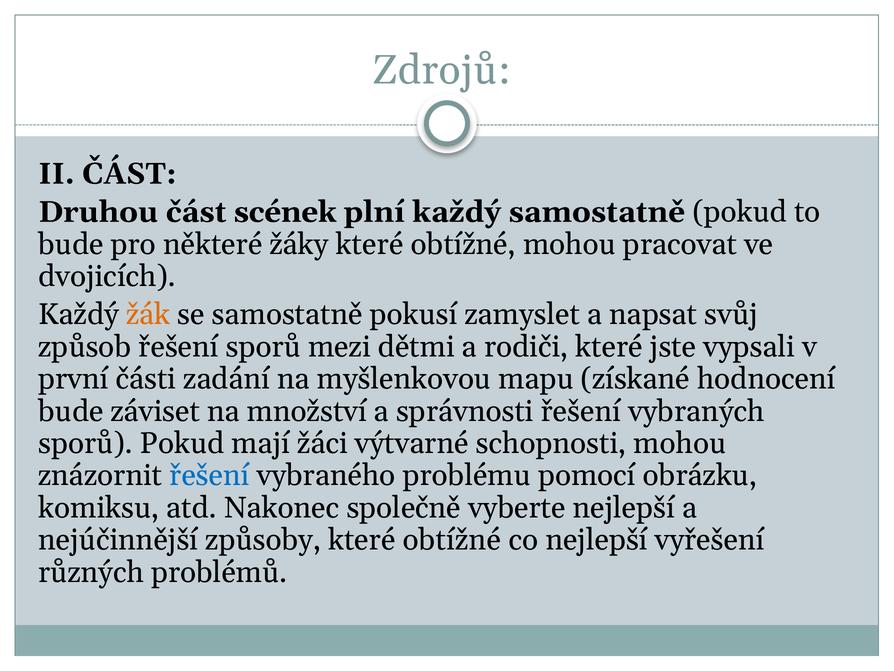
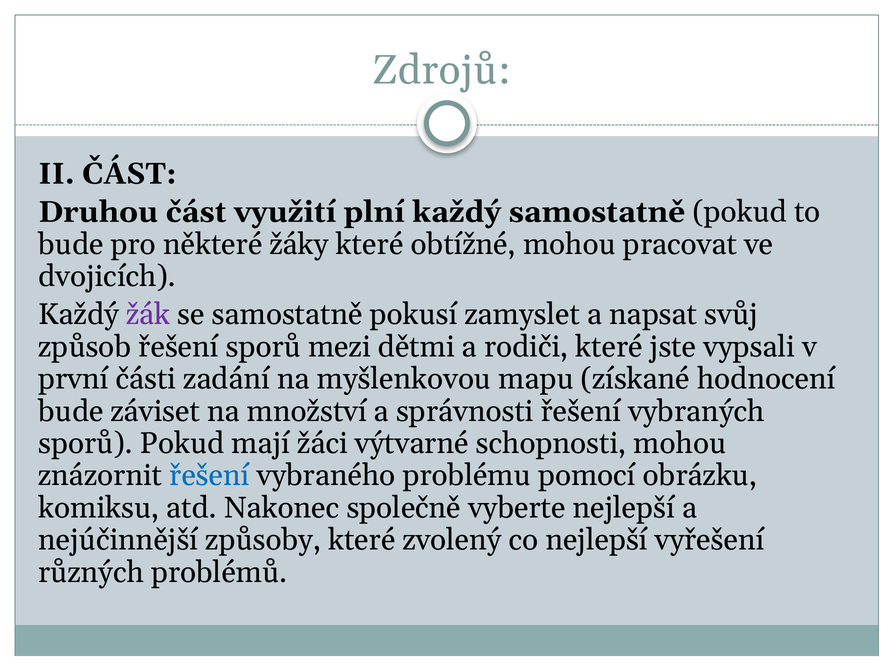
scének: scének -> využití (285, 212)
žák colour: orange -> purple (148, 314)
způsoby které obtížné: obtížné -> zvolený (452, 540)
